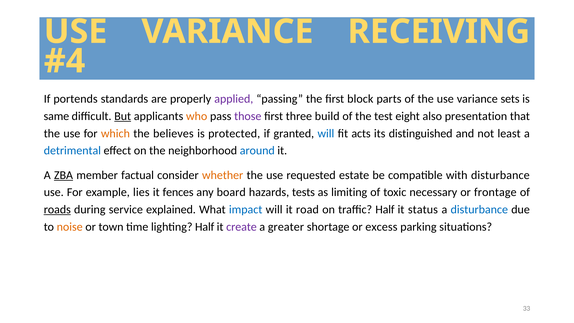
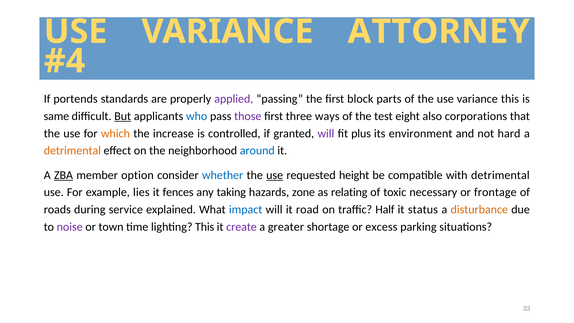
RECEIVING: RECEIVING -> ATTORNEY (439, 32)
variance sets: sets -> this (510, 99)
who colour: orange -> blue (197, 116)
build: build -> ways (327, 116)
presentation: presentation -> corporations (476, 116)
believes: believes -> increase (173, 133)
protected: protected -> controlled (234, 133)
will colour: blue -> purple (326, 133)
acts: acts -> plus (361, 133)
distinguished: distinguished -> environment (421, 133)
least: least -> hard (509, 133)
detrimental colour: blue -> orange (72, 151)
factual: factual -> option (137, 175)
whether colour: orange -> blue (223, 175)
use underline: none -> present (275, 175)
estate: estate -> height (354, 175)
with disturbance: disturbance -> detrimental (500, 175)
board: board -> taking (231, 192)
tests: tests -> zone (303, 192)
limiting: limiting -> relating (349, 192)
roads underline: present -> none (57, 209)
disturbance colour: blue -> orange (479, 209)
noise colour: orange -> purple (70, 227)
lighting Half: Half -> This (205, 227)
